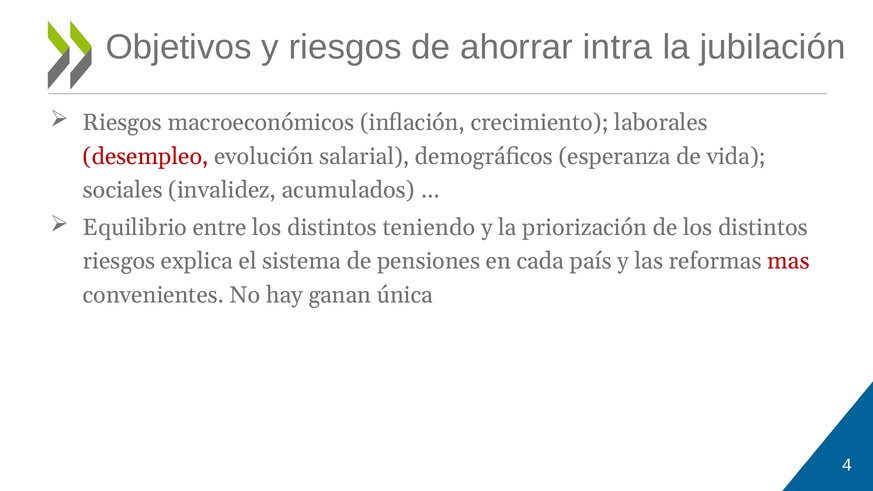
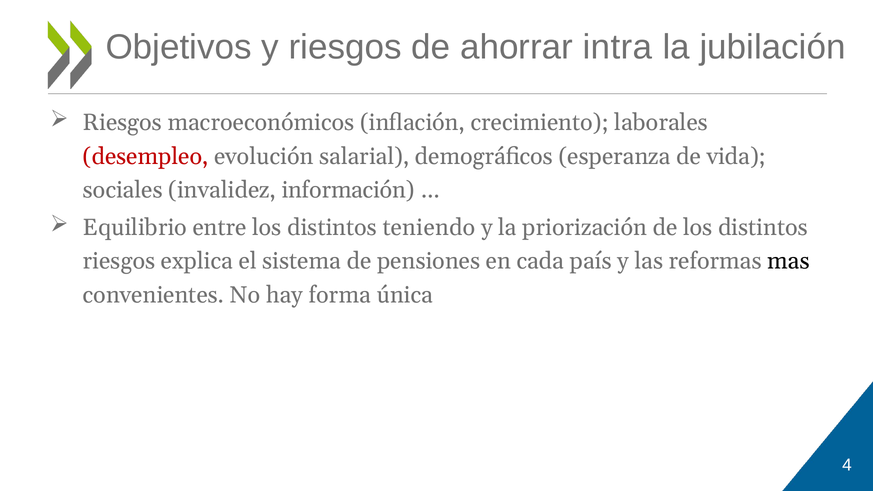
acumulados: acumulados -> información (348, 190)
mas colour: red -> black (789, 261)
ganan: ganan -> forma (340, 295)
